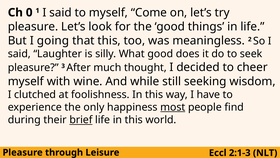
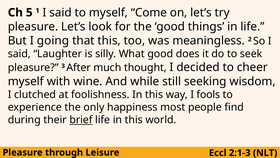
0: 0 -> 5 (29, 13)
have: have -> fools (208, 94)
most underline: present -> none (173, 107)
